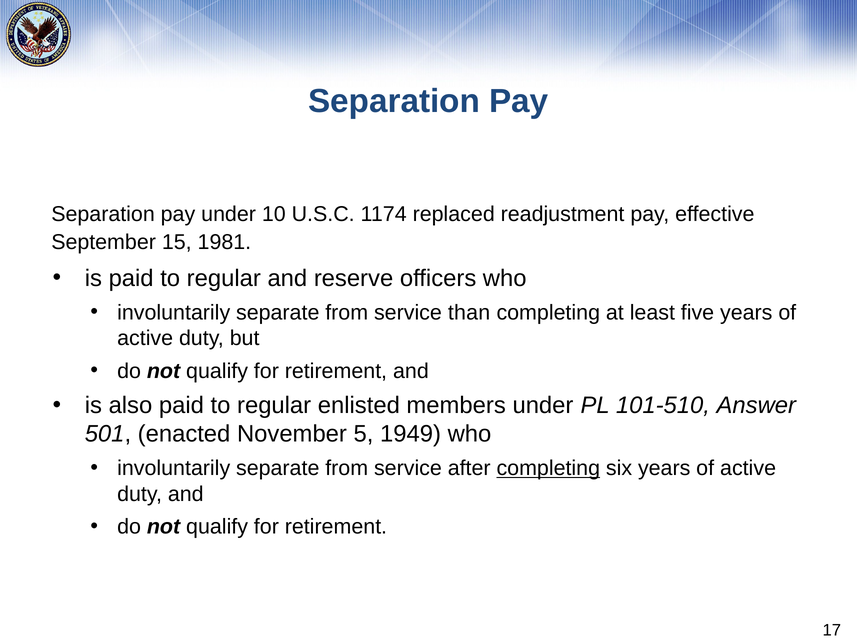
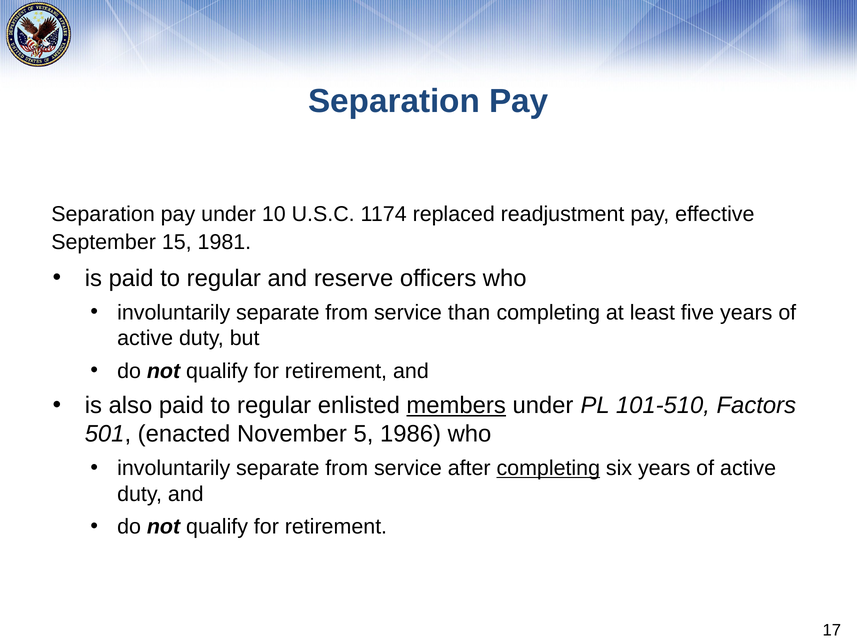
members underline: none -> present (456, 405)
Answer: Answer -> Factors (756, 405)
1949: 1949 -> 1986 (411, 434)
